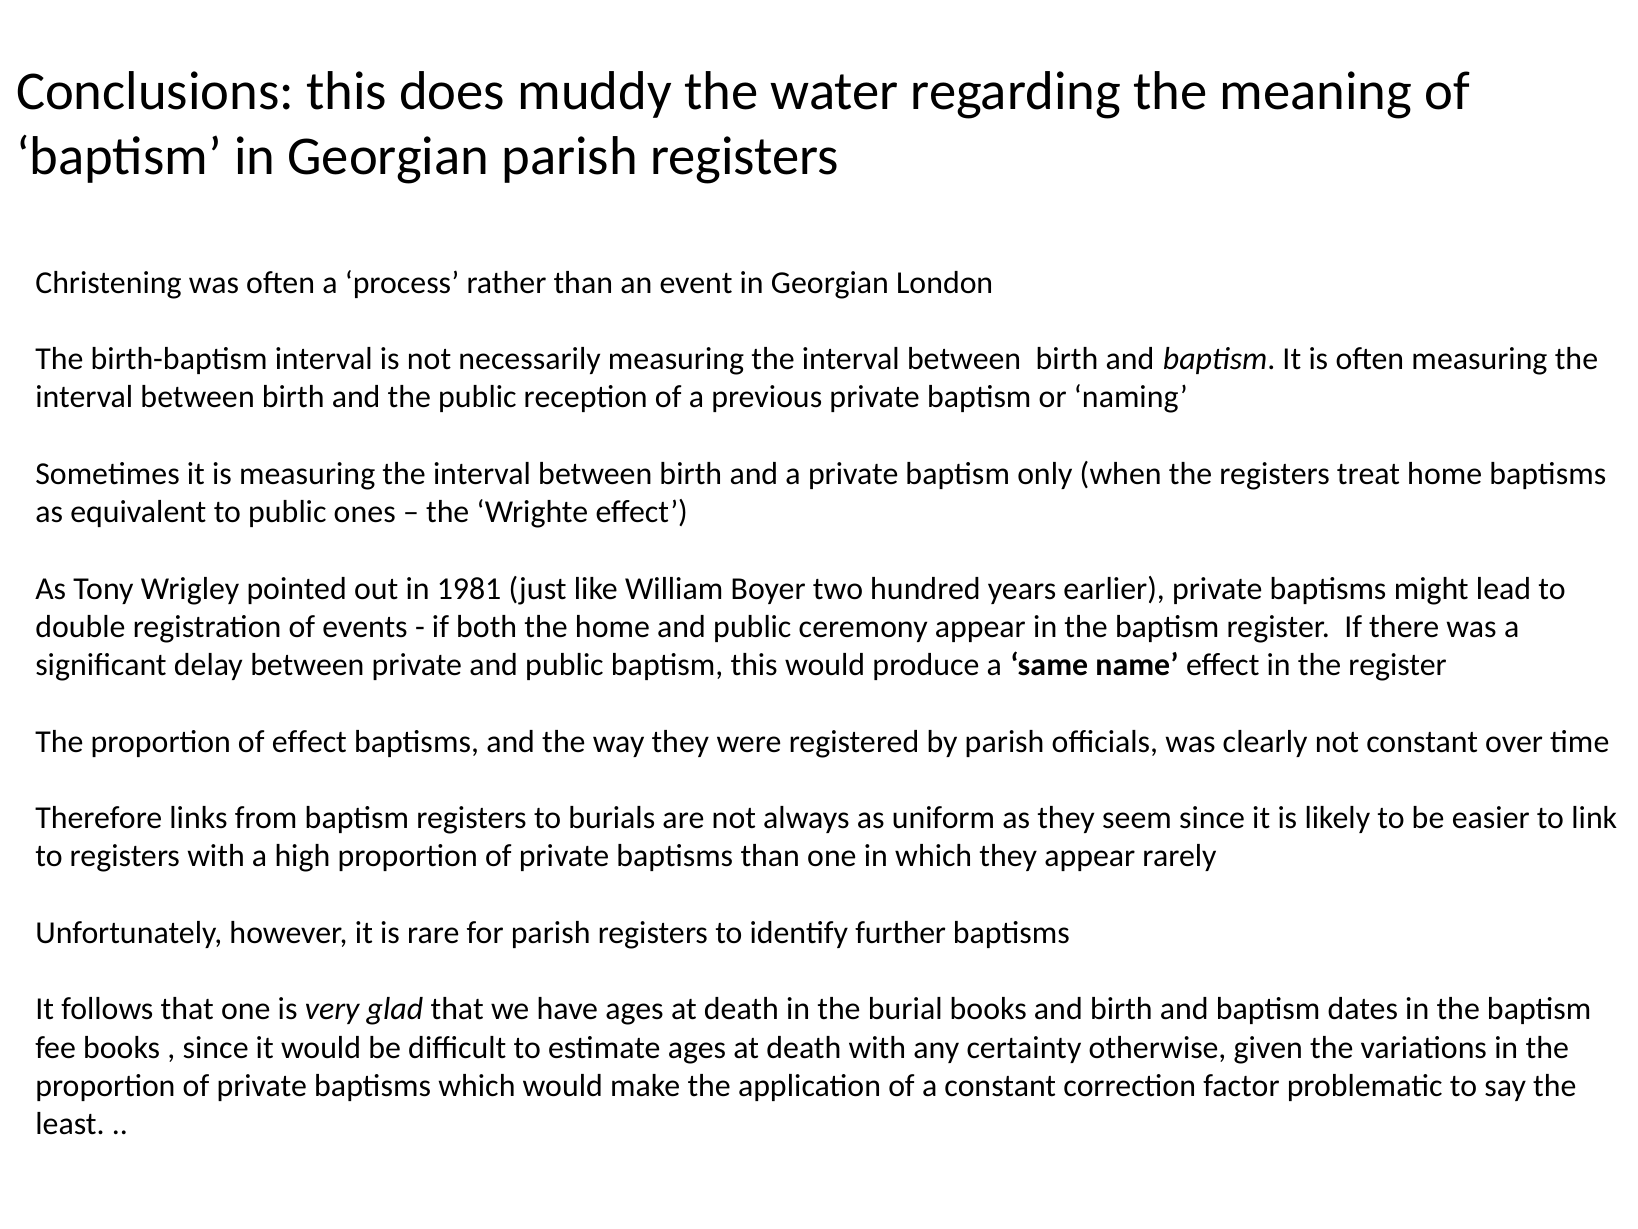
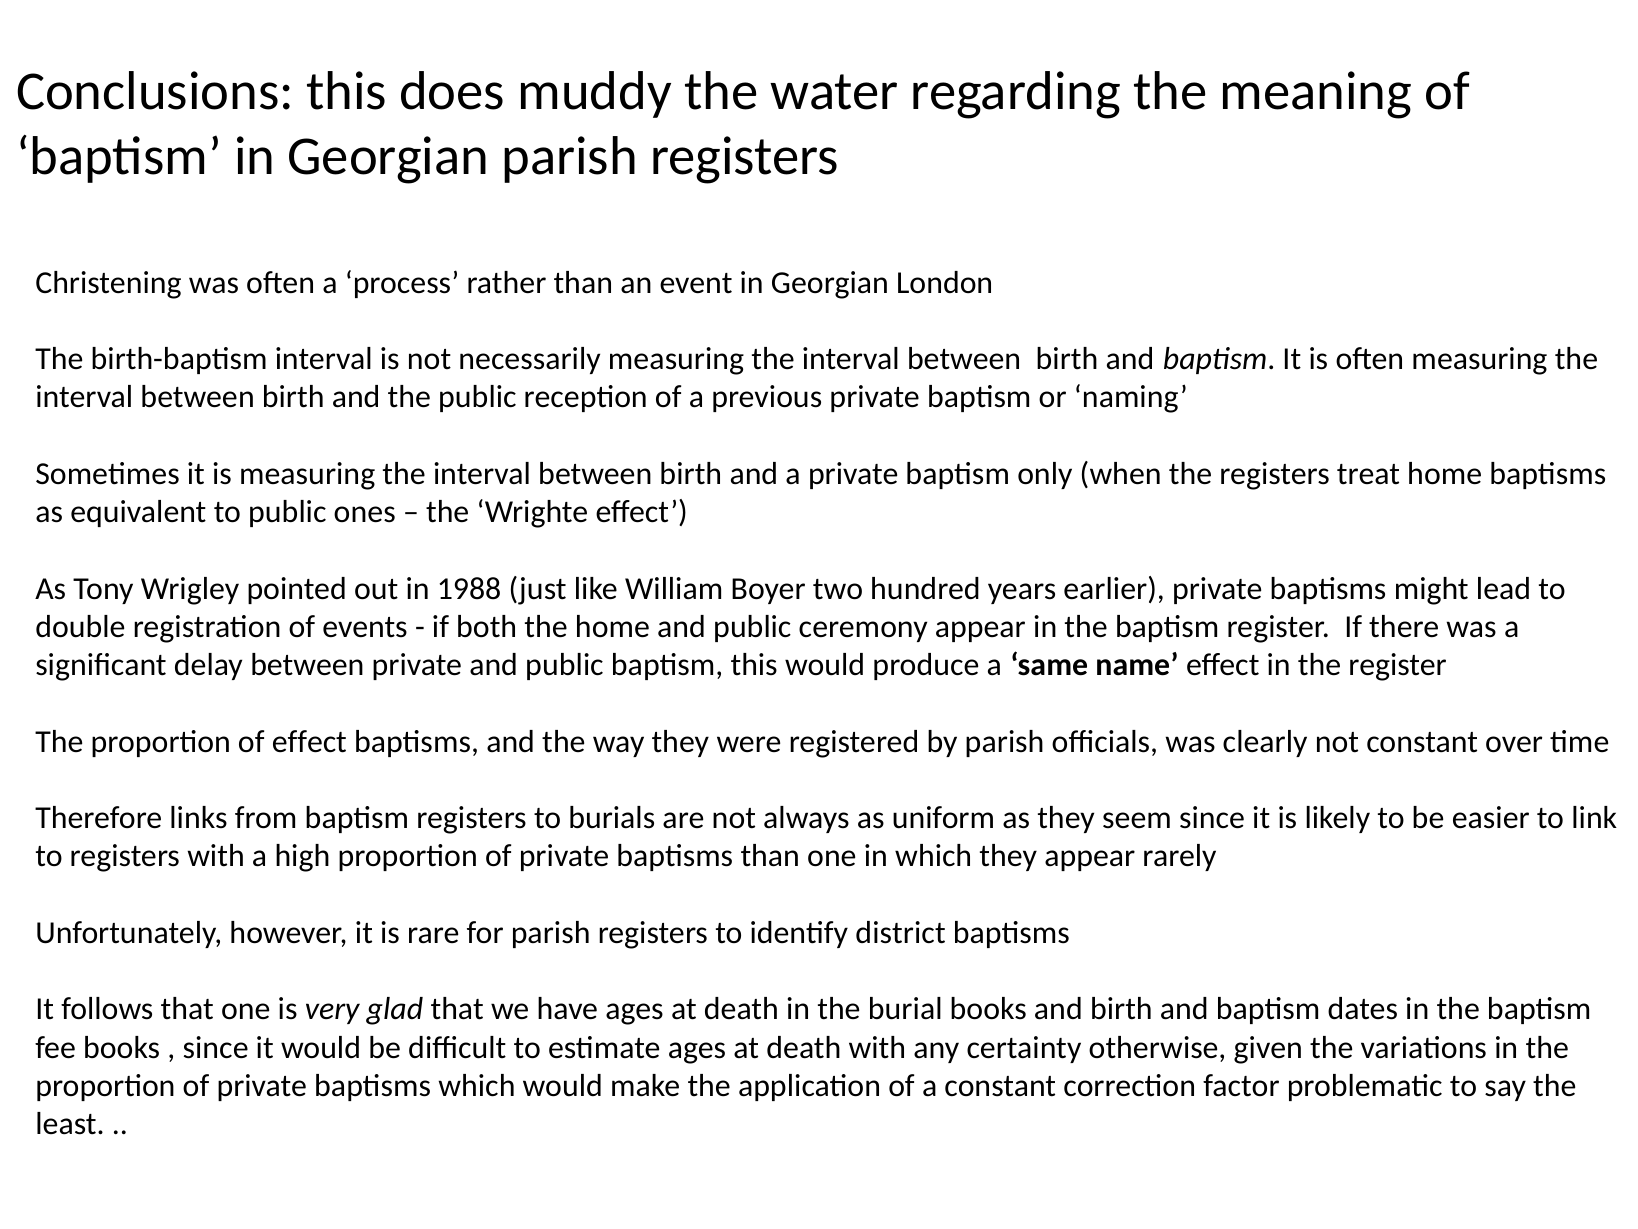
1981: 1981 -> 1988 (469, 588)
further: further -> district (901, 933)
